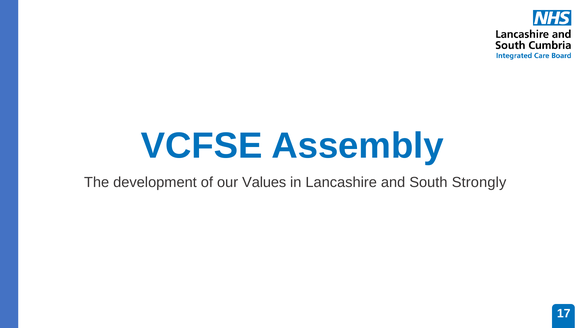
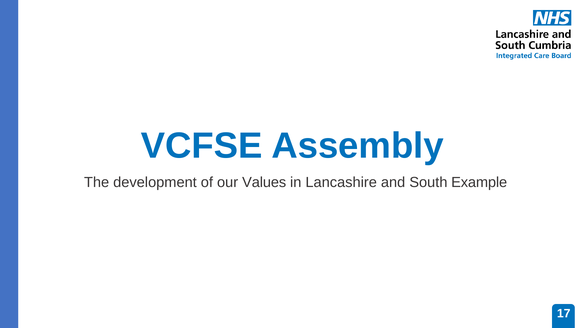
Strongly: Strongly -> Example (479, 183)
